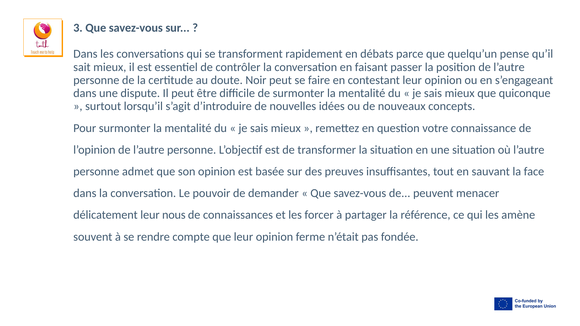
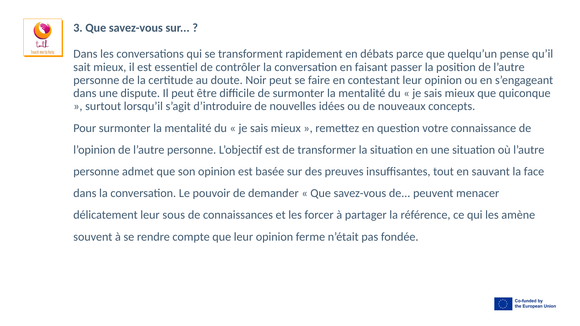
nous: nous -> sous (174, 215)
